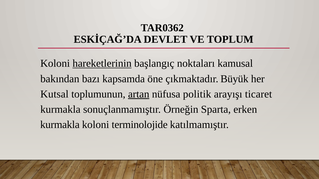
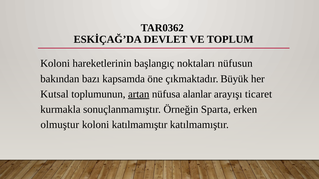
hareketlerinin underline: present -> none (102, 64)
kamusal: kamusal -> nüfusun (235, 64)
politik: politik -> alanlar (197, 94)
kurmakla: kurmakla -> olmuştur (60, 125)
koloni terminolojide: terminolojide -> katılmamıştır (140, 125)
